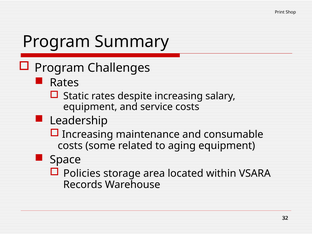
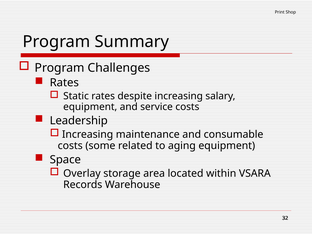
Policies: Policies -> Overlay (82, 173)
